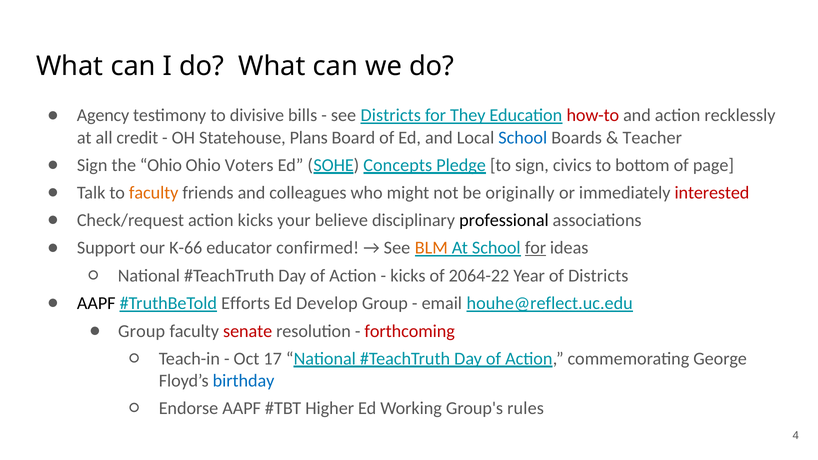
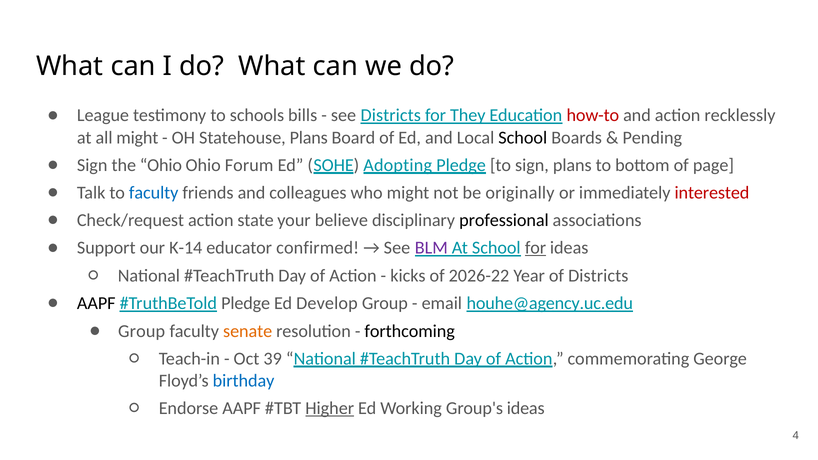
Agency: Agency -> League (103, 115)
divisive: divisive -> schools (257, 115)
all credit: credit -> might (137, 138)
School colour: blue -> black (523, 138)
Teacher: Teacher -> Pending (652, 138)
Voters: Voters -> Forum (249, 165)
Concepts: Concepts -> Adopting (398, 165)
sign civics: civics -> plans (572, 165)
faculty colour: orange -> blue (154, 193)
action kicks: kicks -> state (256, 221)
K-66: K-66 -> K-14 (186, 248)
BLM colour: orange -> purple (431, 248)
2064-22: 2064-22 -> 2026-22 (479, 276)
Efforts: Efforts -> Pledge (246, 303)
houhe@reflect.uc.edu: houhe@reflect.uc.edu -> houhe@agency.uc.edu (550, 303)
senate colour: red -> orange (248, 331)
forthcoming colour: red -> black (410, 331)
17: 17 -> 39 (273, 359)
Higher underline: none -> present (330, 408)
Group's rules: rules -> ideas (526, 408)
